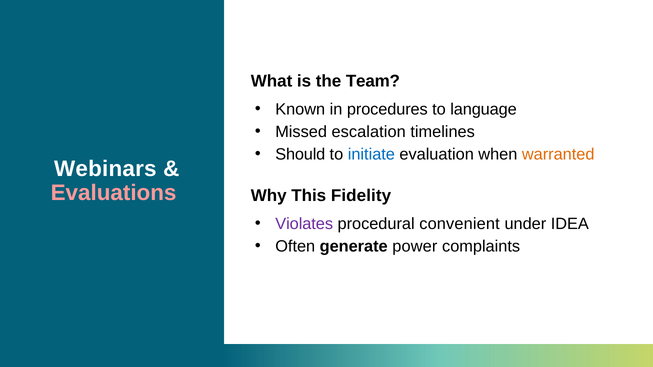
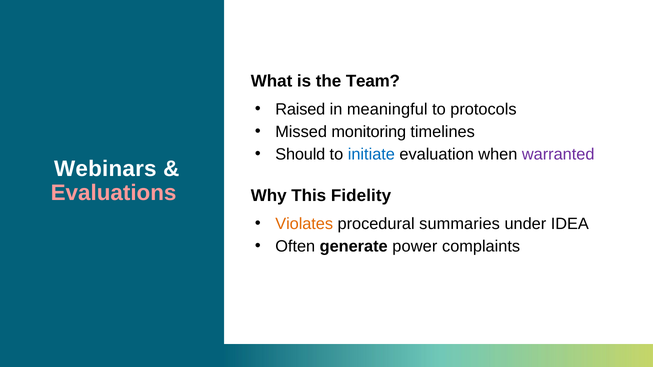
Known: Known -> Raised (300, 109)
procedures: procedures -> meaningful (387, 109)
language: language -> protocols (483, 109)
escalation: escalation -> monitoring (369, 132)
warranted colour: orange -> purple (558, 154)
Violates colour: purple -> orange (304, 224)
convenient: convenient -> summaries (460, 224)
